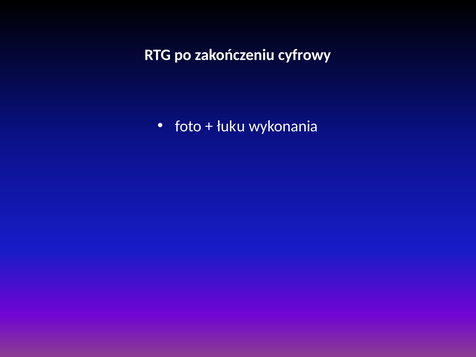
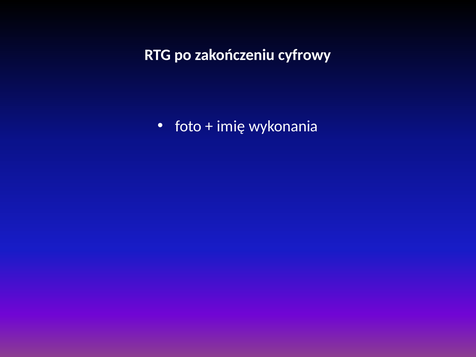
łuku: łuku -> imię (231, 126)
